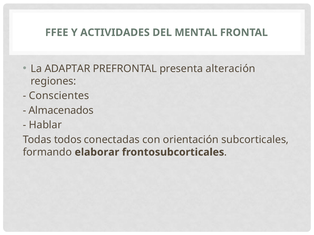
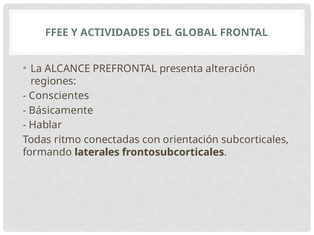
MENTAL: MENTAL -> GLOBAL (196, 33)
ADAPTAR: ADAPTAR -> ALCANCE (67, 69)
Almacenados: Almacenados -> Básicamente (61, 111)
todos: todos -> ritmo (68, 140)
elaborar: elaborar -> laterales (97, 152)
